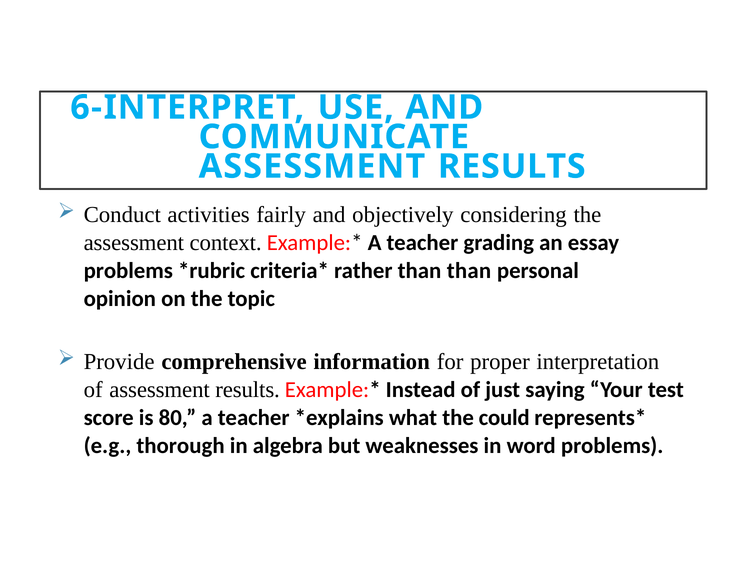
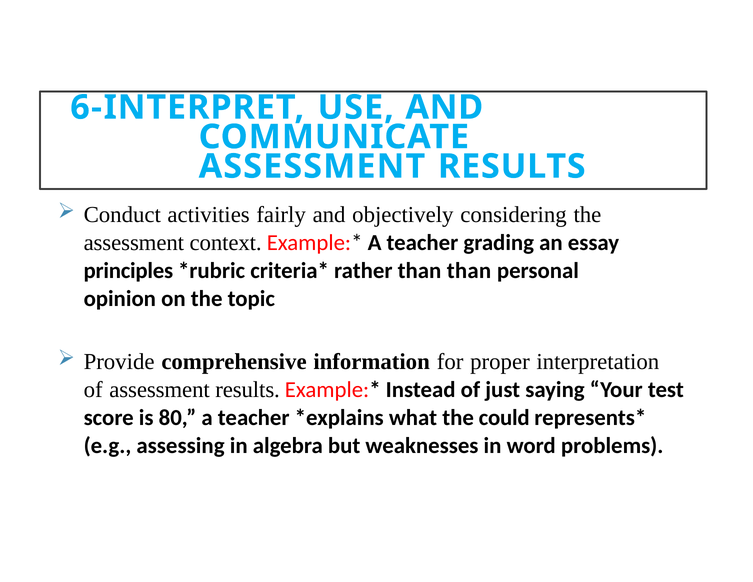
problems: problems -> principles (128, 270)
thorough: thorough -> assessing (180, 446)
